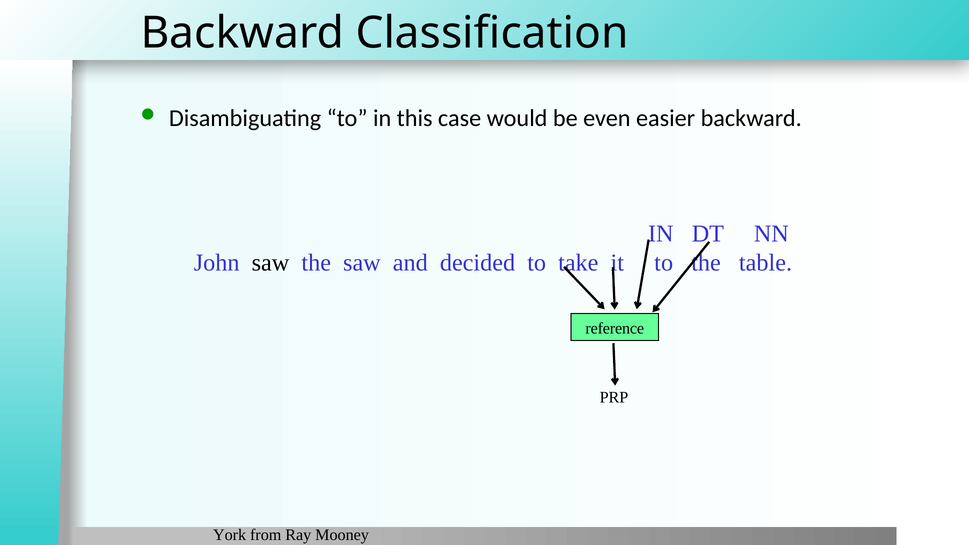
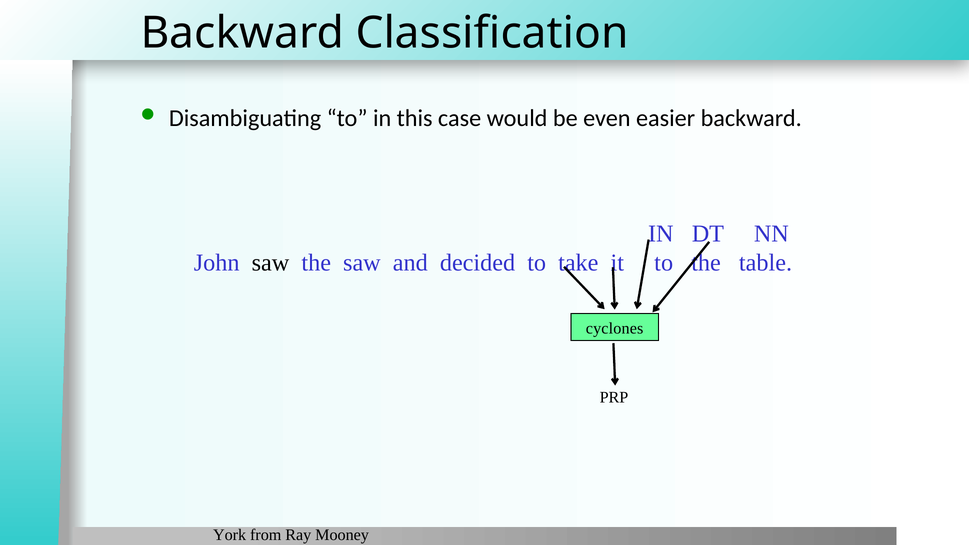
reference: reference -> cyclones (615, 328)
